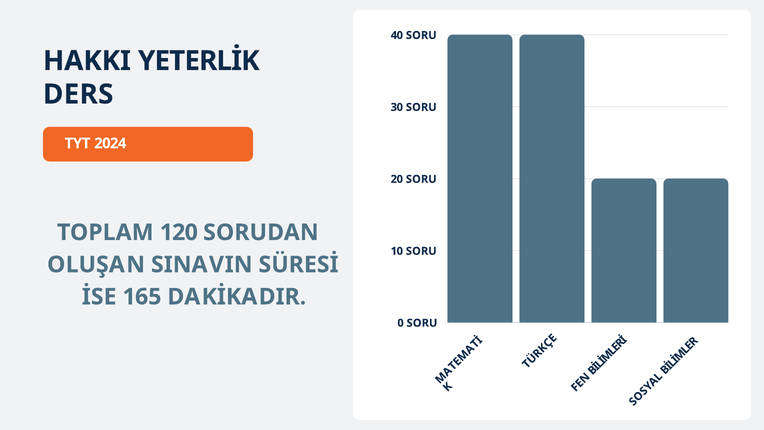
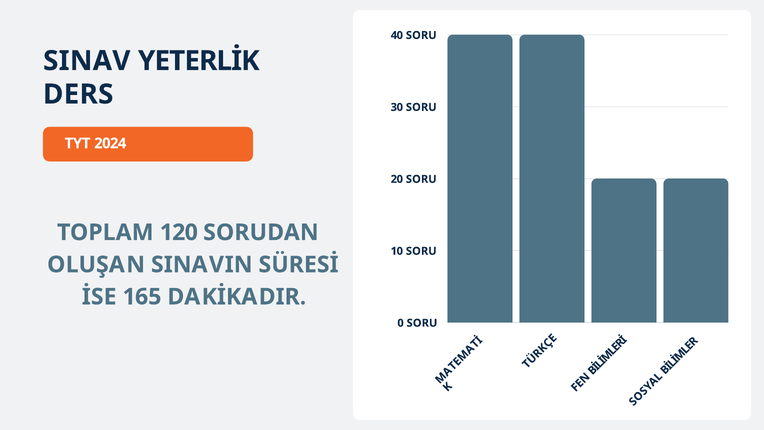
HAKKI: HAKKI -> SINAV (87, 61)
